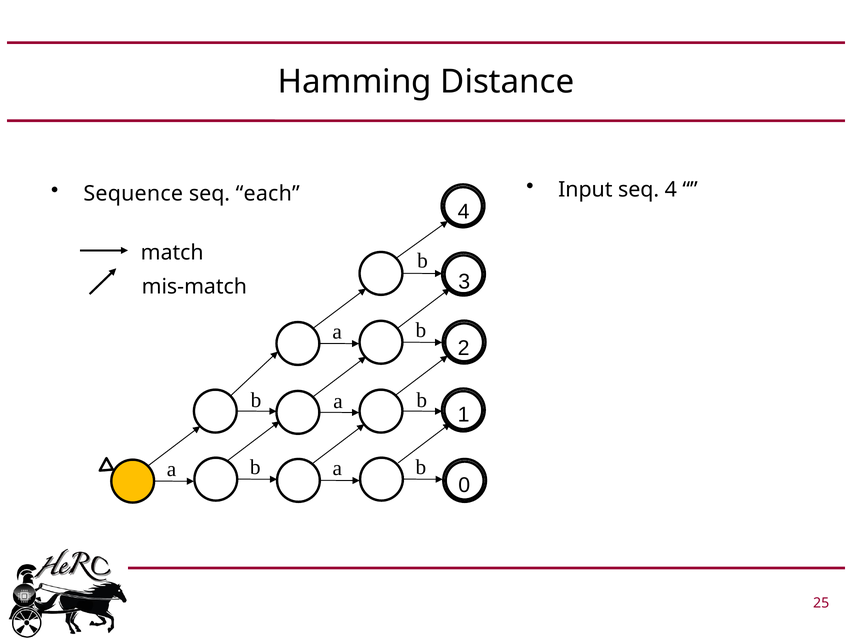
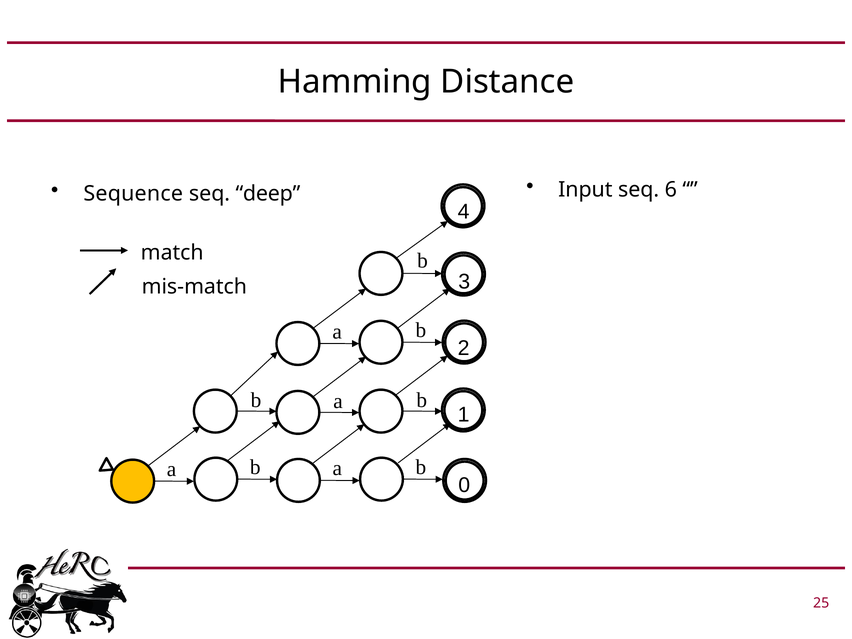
seq 4: 4 -> 6 (671, 190)
each: each -> deep (268, 194)
